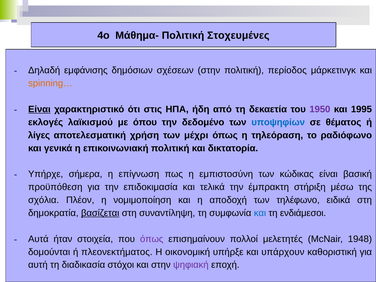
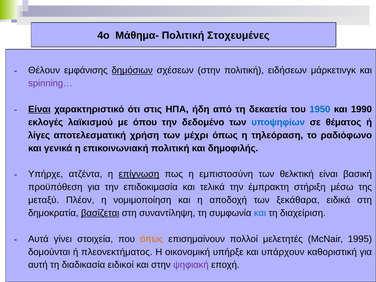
Δηλαδή: Δηλαδή -> Θέλουν (44, 70)
δημόσιων underline: none -> present (132, 70)
περίοδος: περίοδος -> ειδήσεων (287, 70)
spinning… colour: orange -> purple (50, 83)
1950 colour: purple -> blue (320, 109)
1995: 1995 -> 1990 (361, 109)
δικτατορία: δικτατορία -> δημοφιλής (233, 148)
σήμερα: σήμερα -> ατζέντα (86, 174)
επίγνωση underline: none -> present (139, 174)
κώδικας: κώδικας -> θελκτική (297, 174)
σχόλια: σχόλια -> μεταξύ (44, 200)
τηλέφωνο: τηλέφωνο -> ξεκάθαρα (298, 200)
ενδιάμεσοι: ενδιάμεσοι -> διαχείριση (303, 213)
ήταν: ήταν -> γίνει (63, 239)
όπως colour: purple -> orange (152, 239)
1948: 1948 -> 1995 (360, 239)
στόχοι: στόχοι -> ειδικοί (121, 265)
